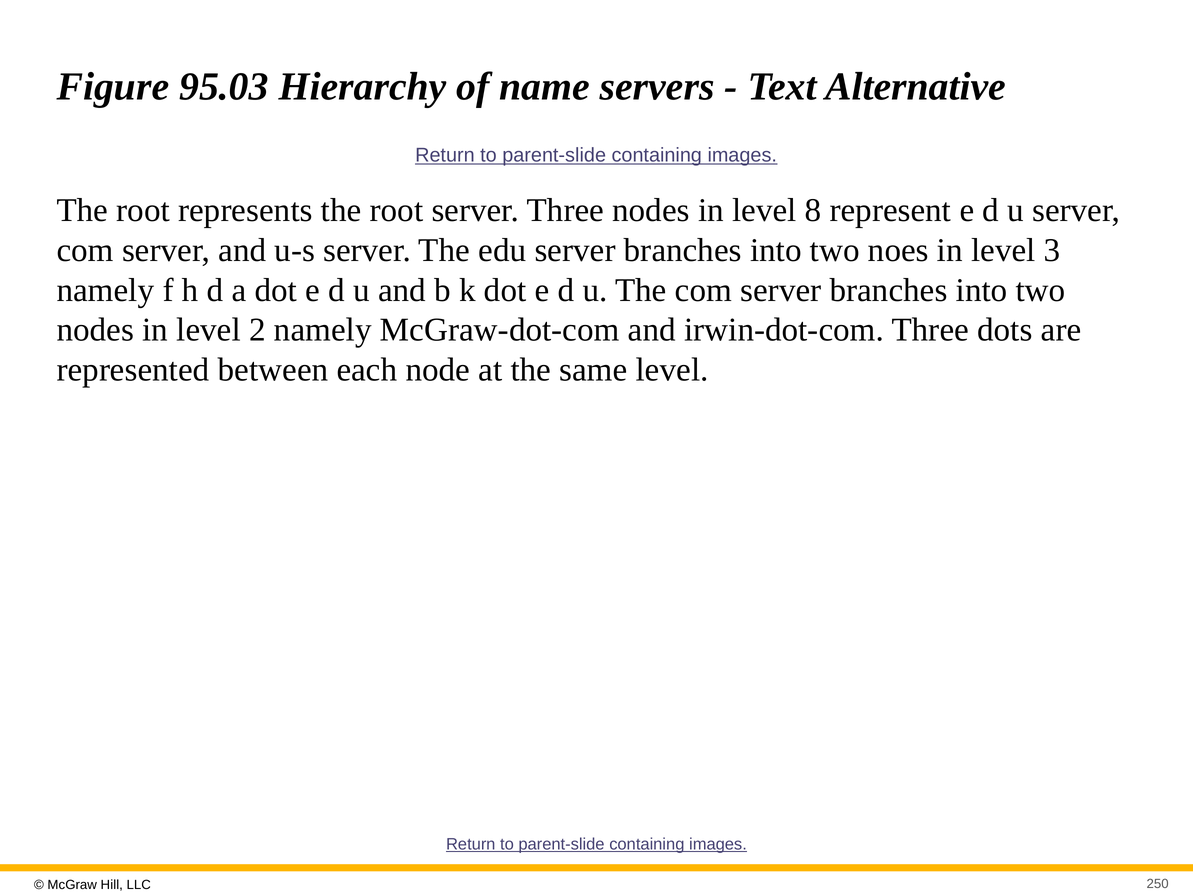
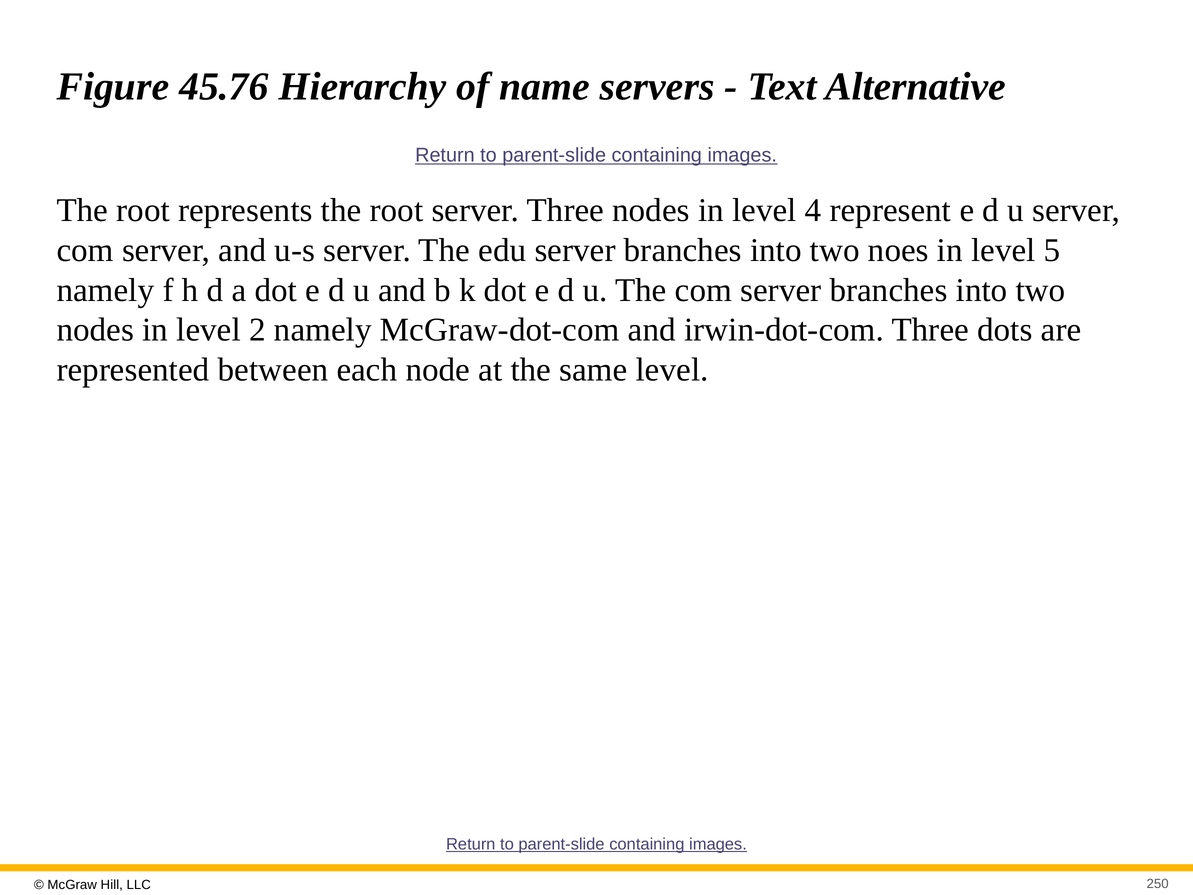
95.03: 95.03 -> 45.76 (224, 87)
8: 8 -> 4 (813, 210)
3: 3 -> 5 (1052, 250)
